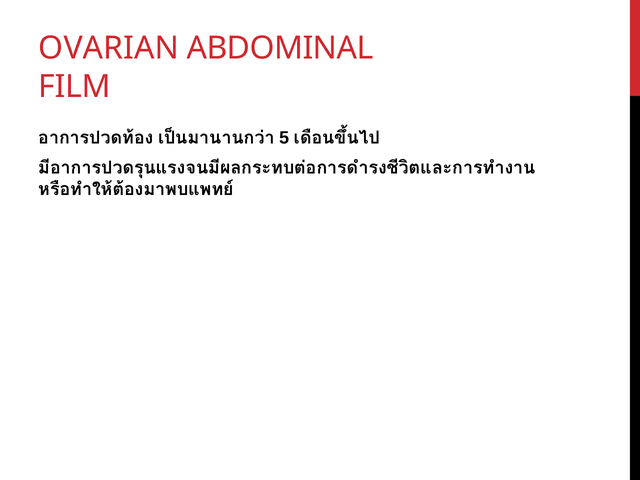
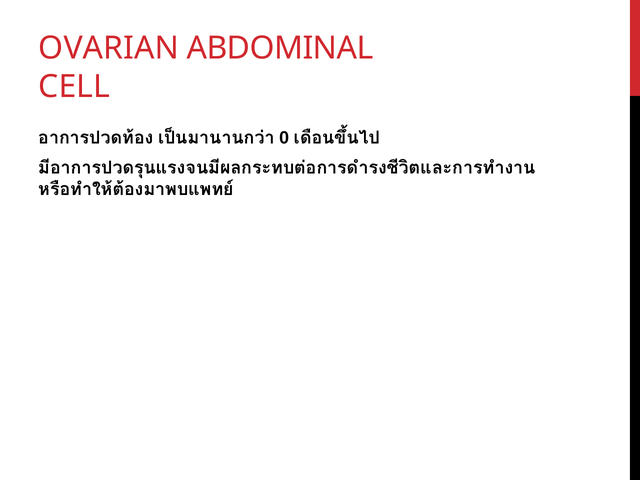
FILM: FILM -> CELL (74, 86)
5: 5 -> 0 (284, 138)
